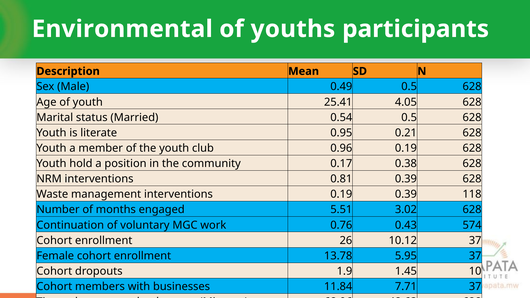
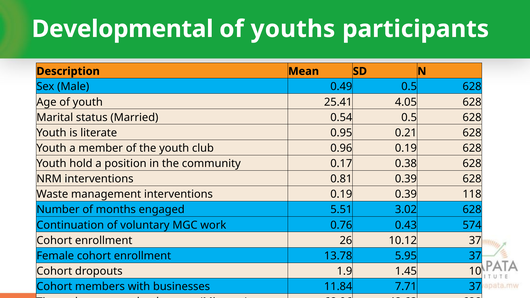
Environmental: Environmental -> Developmental (122, 29)
